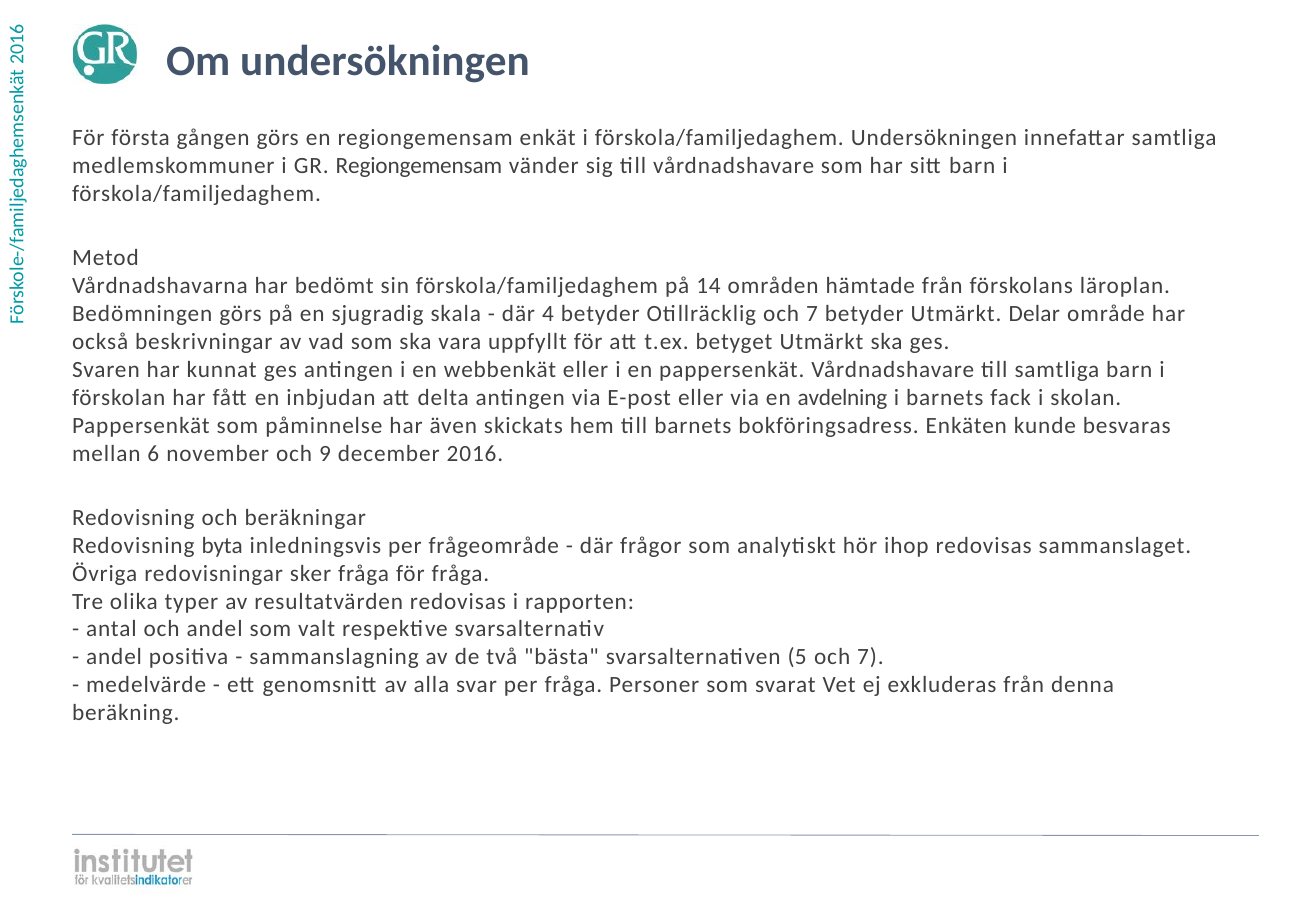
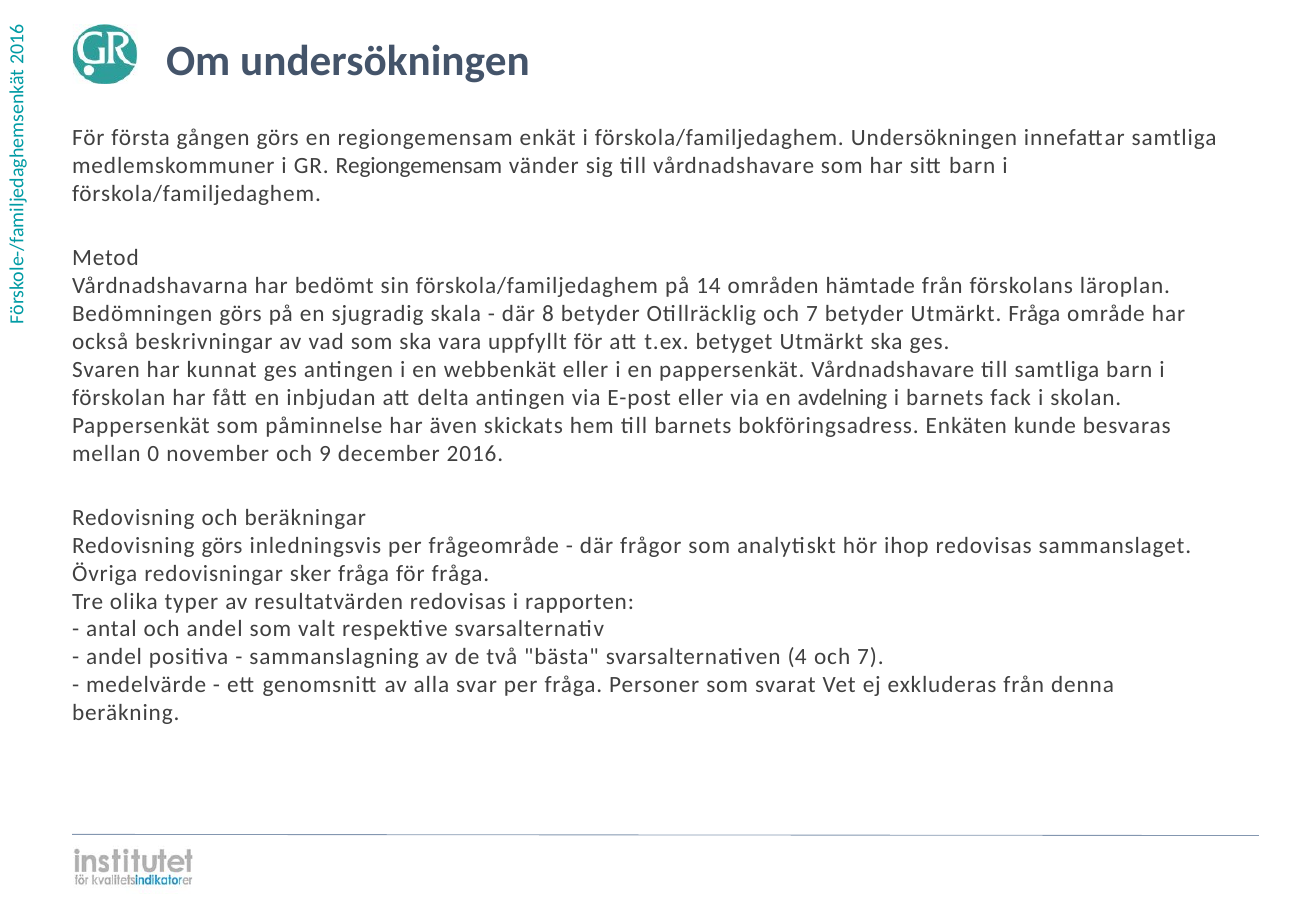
4: 4 -> 8 (548, 314)
Utmärkt Delar: Delar -> Fråga (1034, 314)
mellan 6: 6 -> 0 (153, 454)
Redovisning byta: byta -> görs (222, 545)
5: 5 -> 4 (797, 657)
